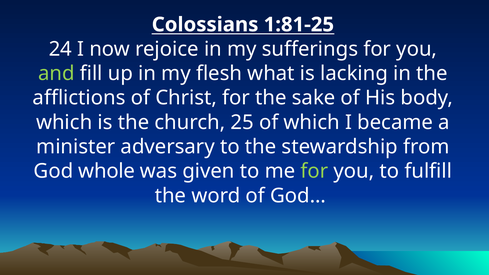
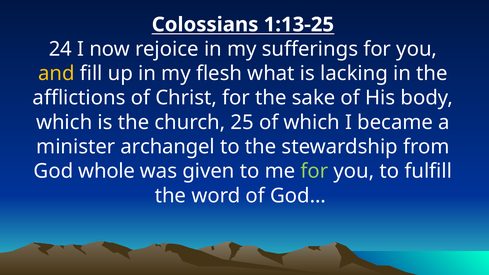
1:81-25: 1:81-25 -> 1:13-25 (299, 25)
and colour: light green -> yellow (56, 73)
adversary: adversary -> archangel (168, 147)
